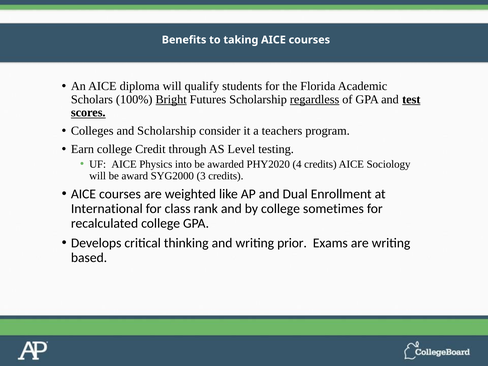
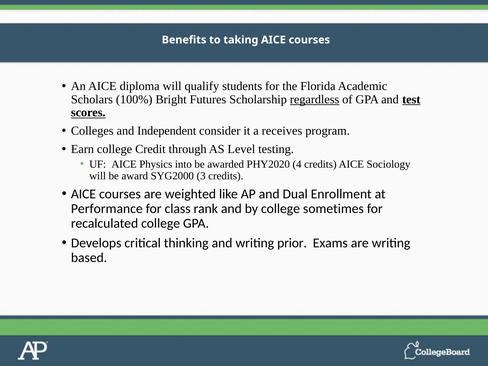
Bright underline: present -> none (171, 99)
and Scholarship: Scholarship -> Independent (167, 131)
teachers: teachers -> receives (282, 131)
International: International -> Performance (107, 209)
